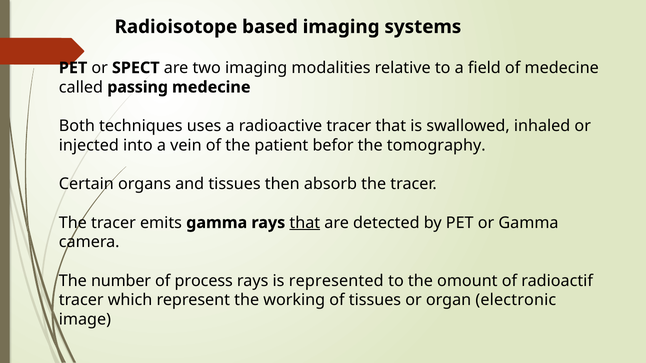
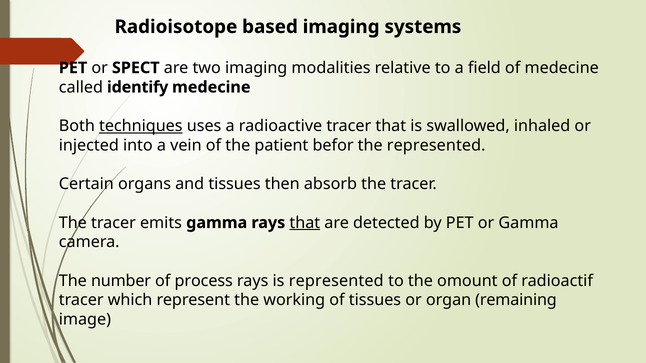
passing: passing -> identify (138, 87)
techniques underline: none -> present (141, 126)
the tomography: tomography -> represented (436, 145)
electronic: electronic -> remaining (516, 300)
